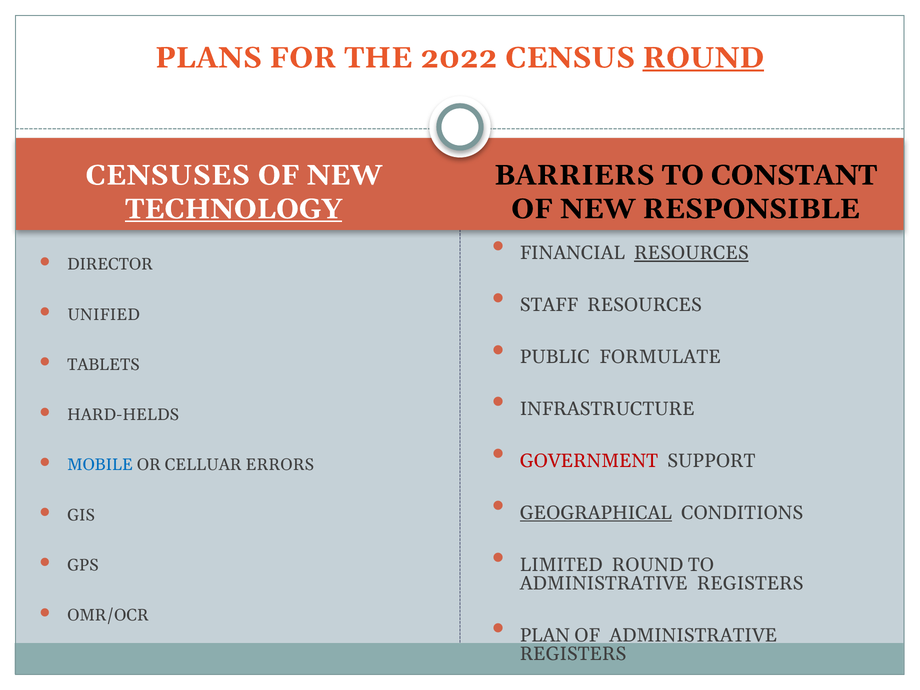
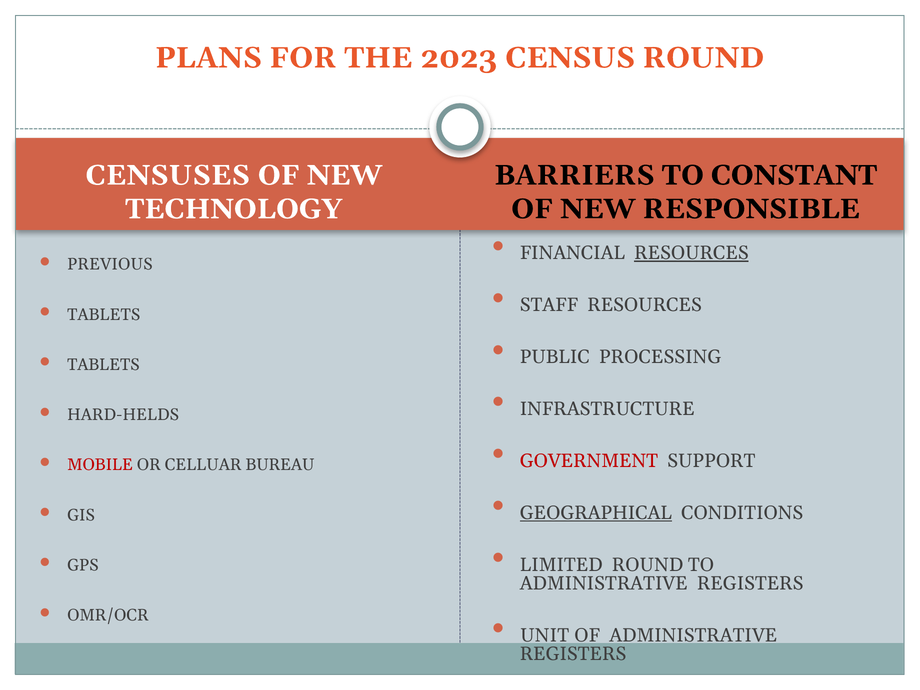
2022: 2022 -> 2023 (459, 58)
ROUND underline: present -> none (703, 58)
TECHNOLOGY underline: present -> none (234, 209)
DIRECTOR: DIRECTOR -> PREVIOUS (110, 264)
UNIFIED: UNIFIED -> TABLETS (104, 315)
FORMULATE: FORMULATE -> PROCESSING (660, 357)
MOBILE colour: blue -> red (100, 465)
ERRORS: ERRORS -> BUREAU (280, 465)
PLAN: PLAN -> UNIT (545, 635)
